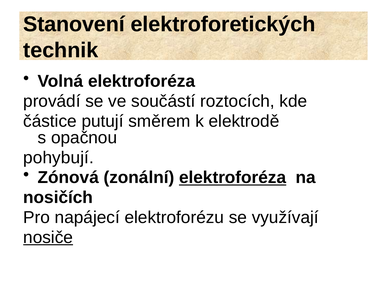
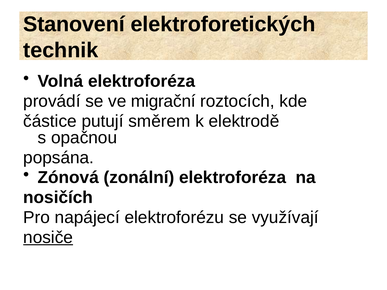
součástí: součástí -> migrační (163, 101)
pohybují: pohybují -> popsána (59, 158)
elektroforéza underline: present -> none (233, 178)
